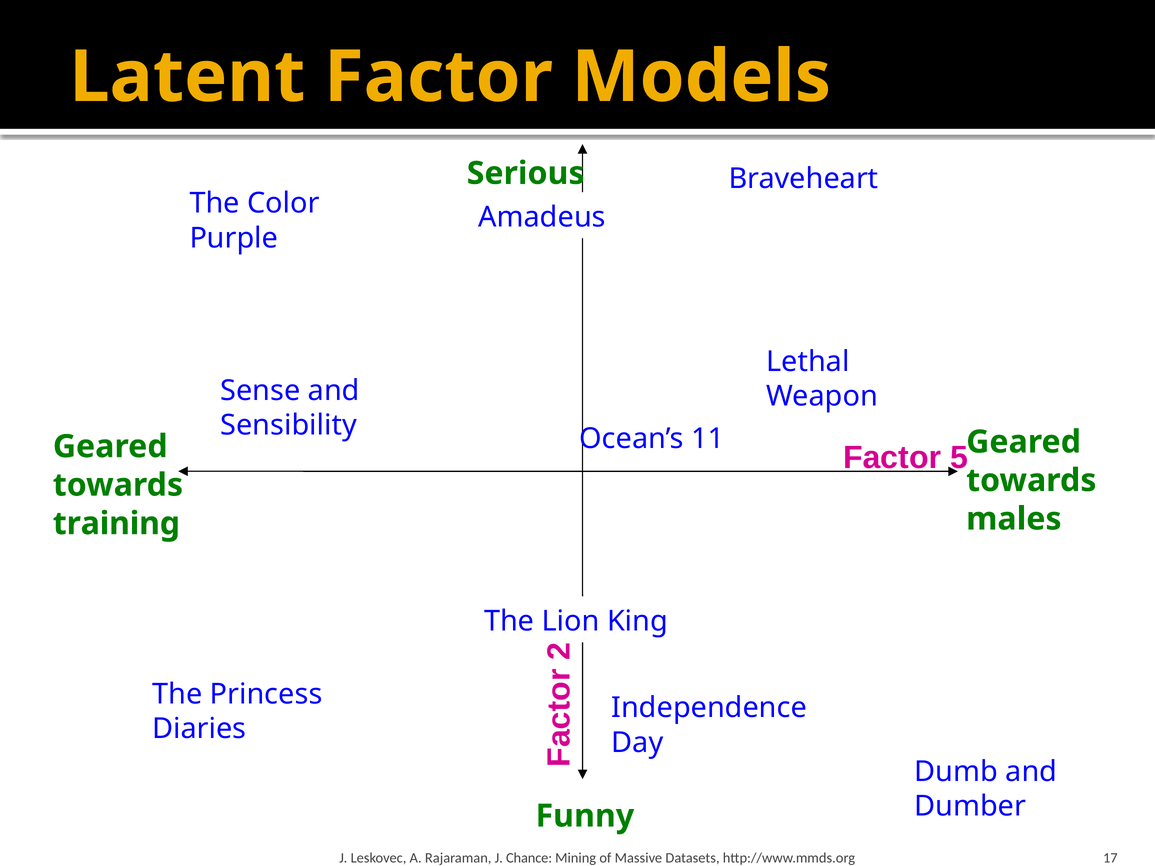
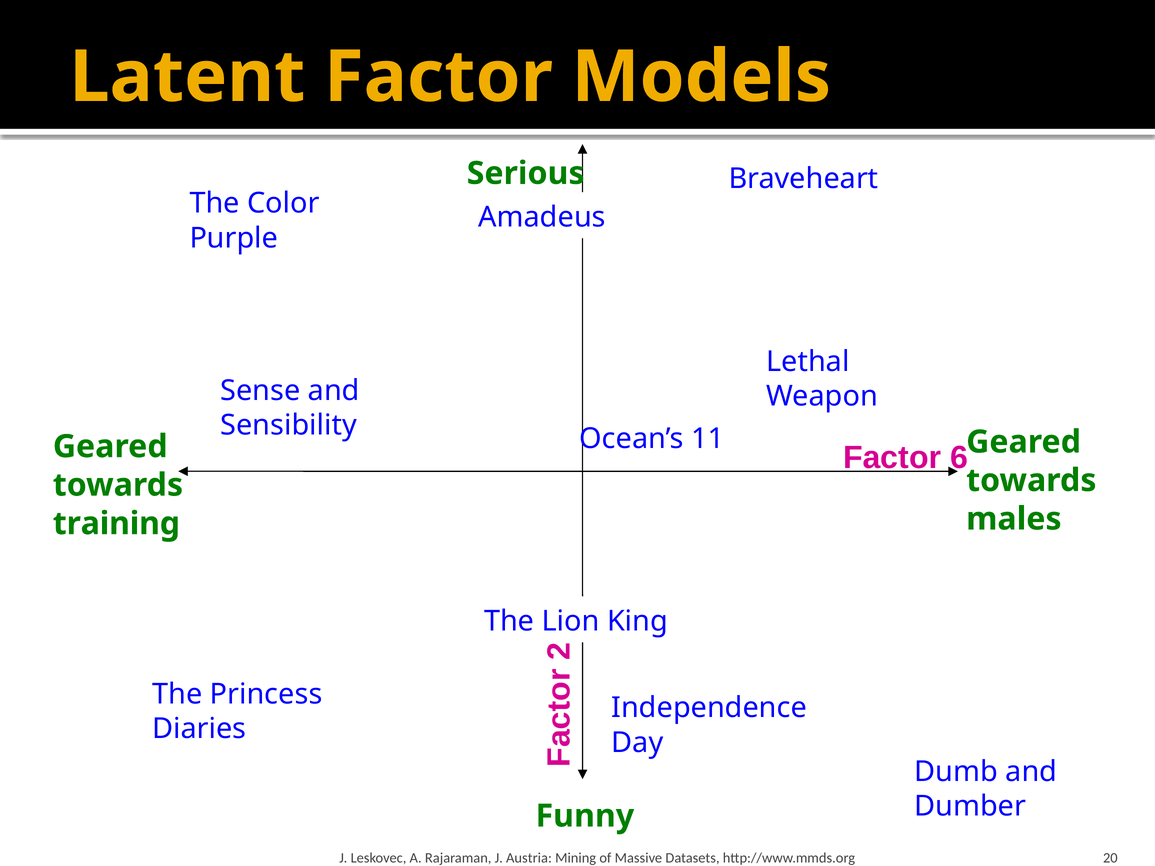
5: 5 -> 6 (959, 458)
Chance: Chance -> Austria (529, 858)
17: 17 -> 20 (1110, 858)
